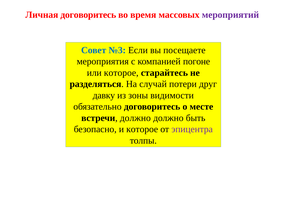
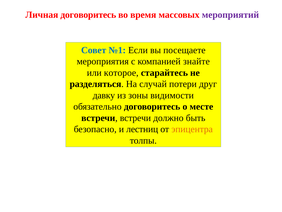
№3: №3 -> №1 (117, 50)
погоне: погоне -> знайте (196, 61)
встречи должно: должно -> встречи (135, 118)
и которое: которое -> лестниц (142, 129)
эпицентра colour: purple -> orange (192, 129)
